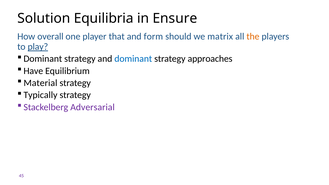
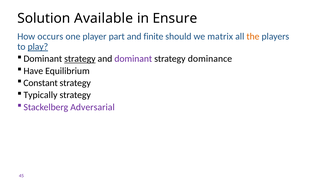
Equilibria: Equilibria -> Available (104, 18)
overall: overall -> occurs (50, 36)
that: that -> part (117, 36)
form: form -> finite (153, 36)
strategy underline: none -> present (80, 59)
dominant colour: blue -> purple (133, 59)
approaches: approaches -> dominance (210, 59)
Material: Material -> Constant (41, 83)
